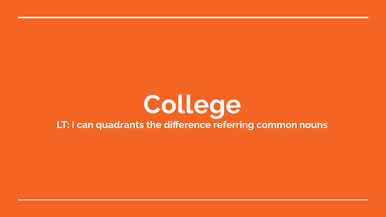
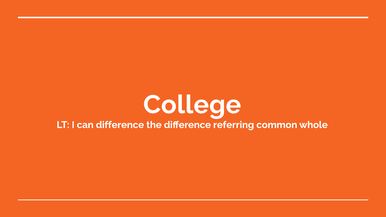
can quadrants: quadrants -> difference (120, 125)
nouns: nouns -> whole (314, 125)
